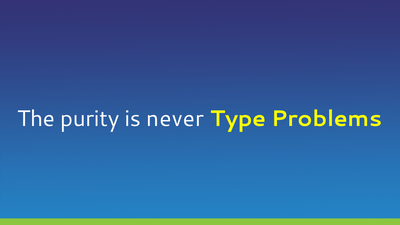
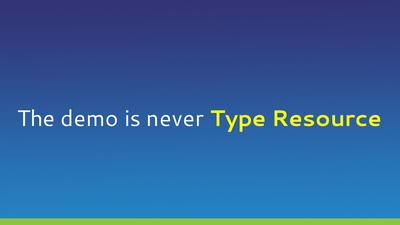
purity: purity -> demo (90, 119)
Problems: Problems -> Resource (327, 119)
